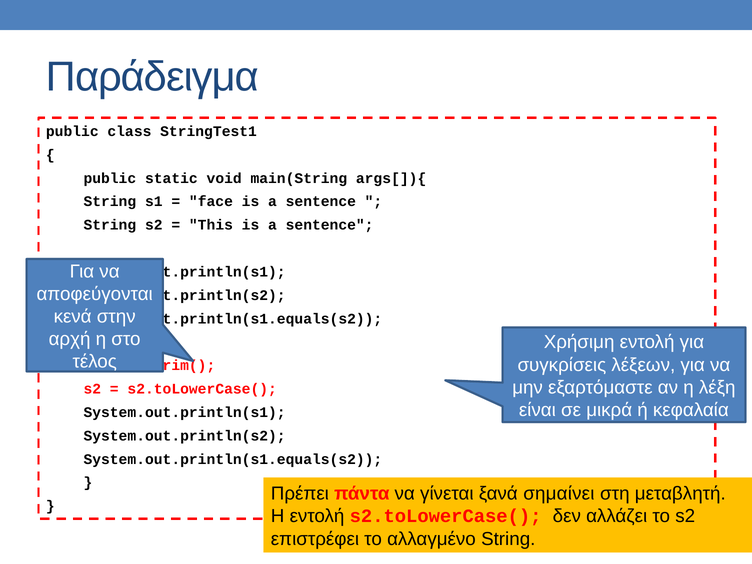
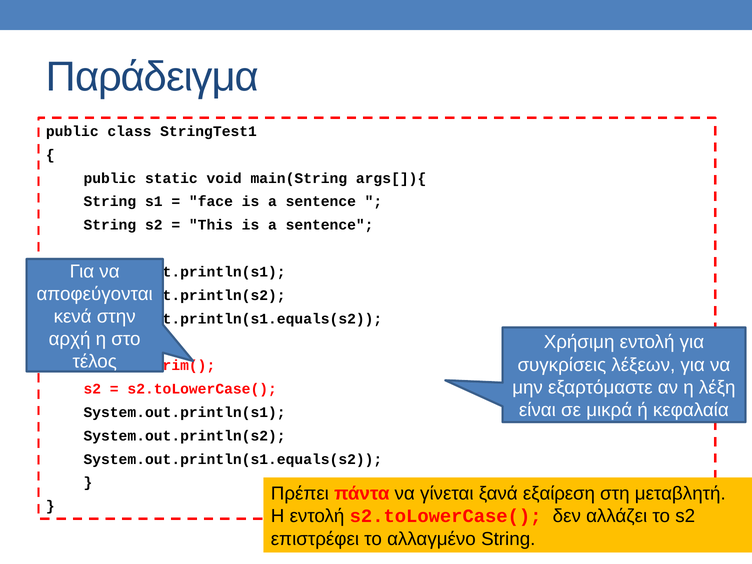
σημαίνει: σημαίνει -> εξαίρεση (559, 494)
